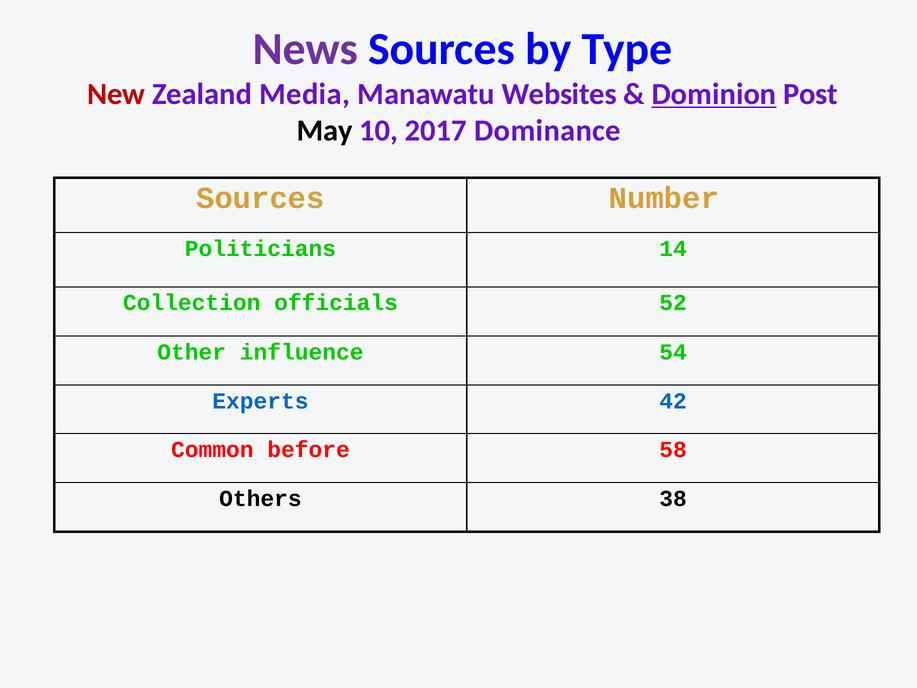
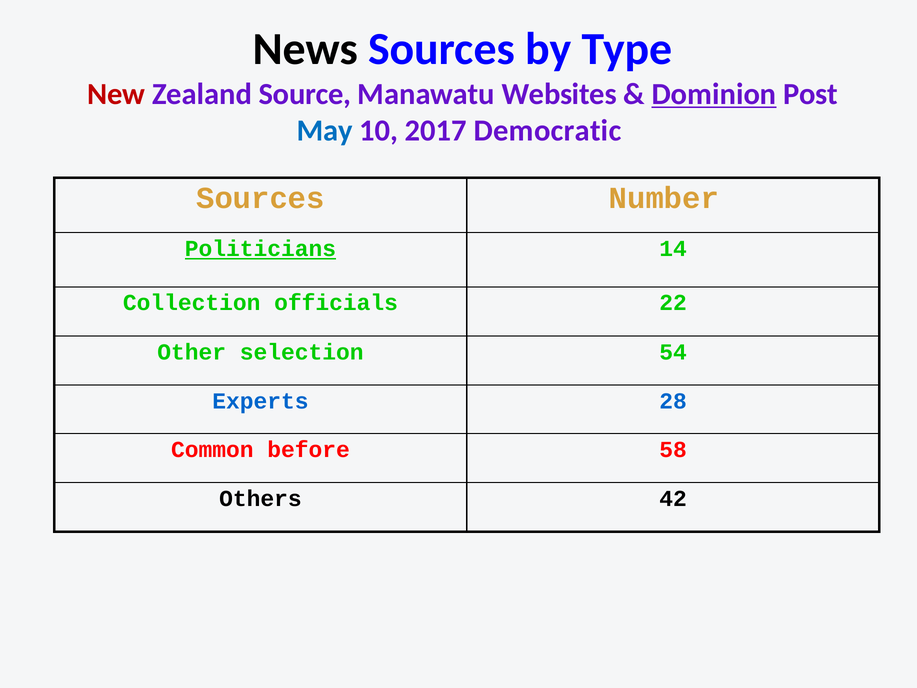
News colour: purple -> black (305, 49)
Media: Media -> Source (305, 94)
May colour: black -> blue (325, 131)
Dominance: Dominance -> Democratic (548, 131)
Politicians underline: none -> present (260, 249)
52: 52 -> 22 (673, 303)
influence: influence -> selection (302, 352)
42: 42 -> 28 (673, 401)
38: 38 -> 42 (673, 499)
